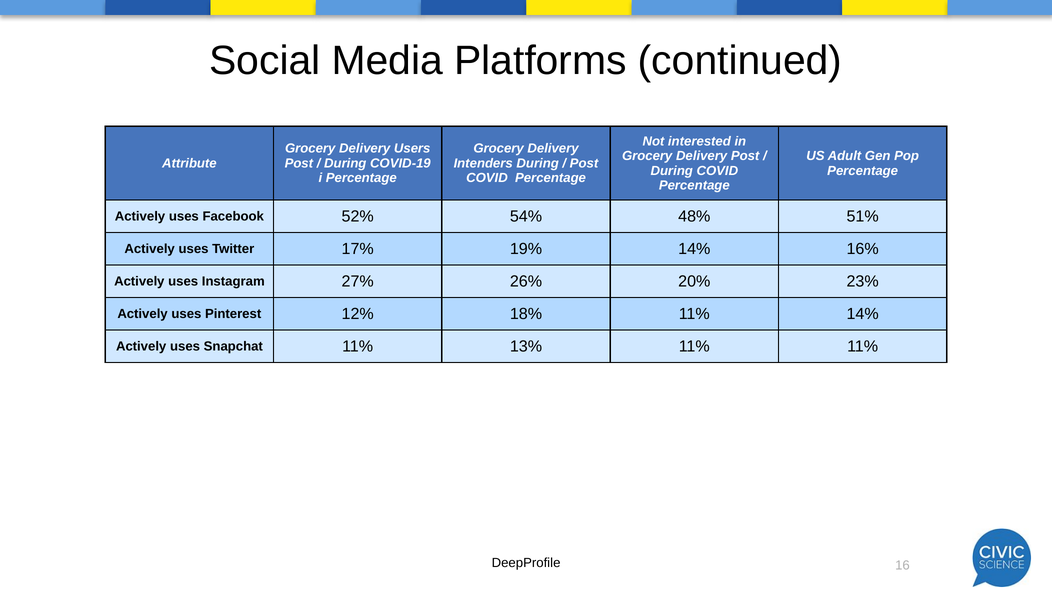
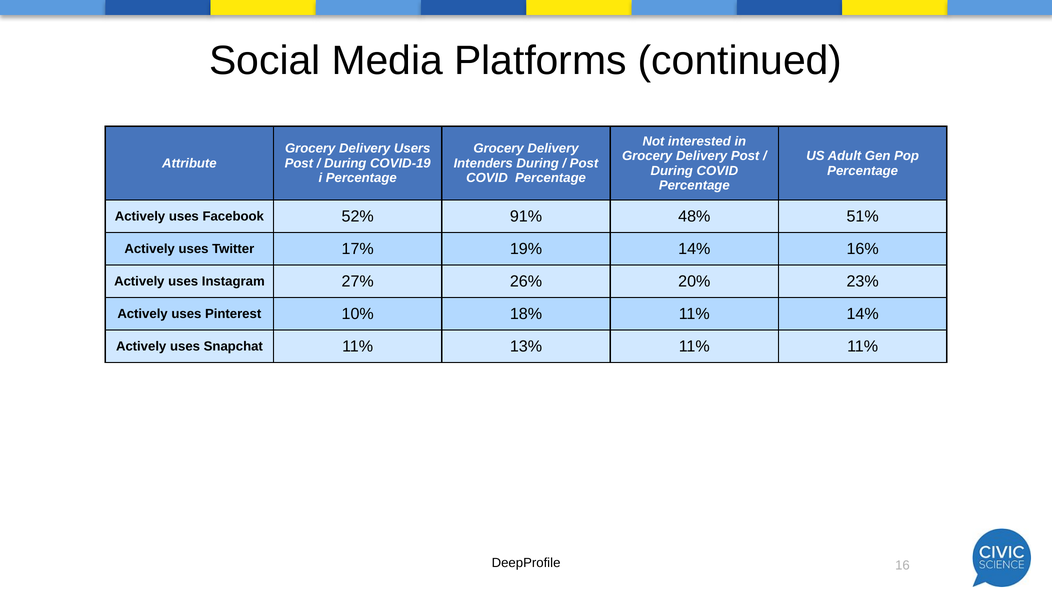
54%: 54% -> 91% (526, 216)
12%: 12% -> 10% (358, 314)
